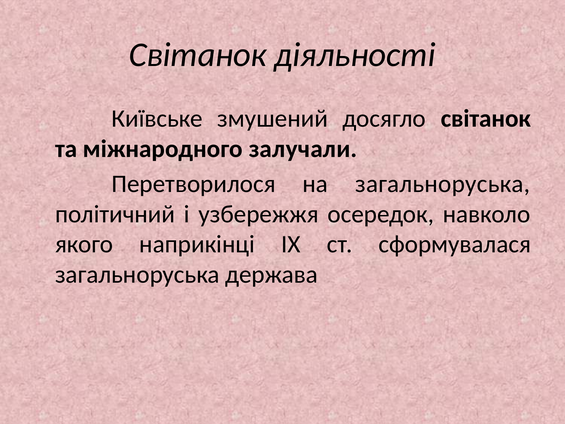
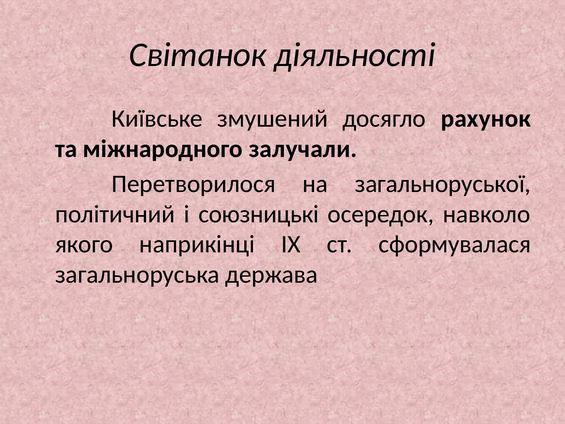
досягло світанок: світанок -> рахунок (486, 119)
на загальноруська: загальноруська -> загальноруської (443, 184)
узбережжя: узбережжя -> союзницькі (259, 214)
